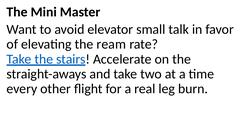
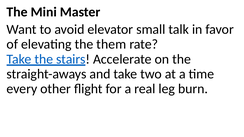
ream: ream -> them (111, 44)
